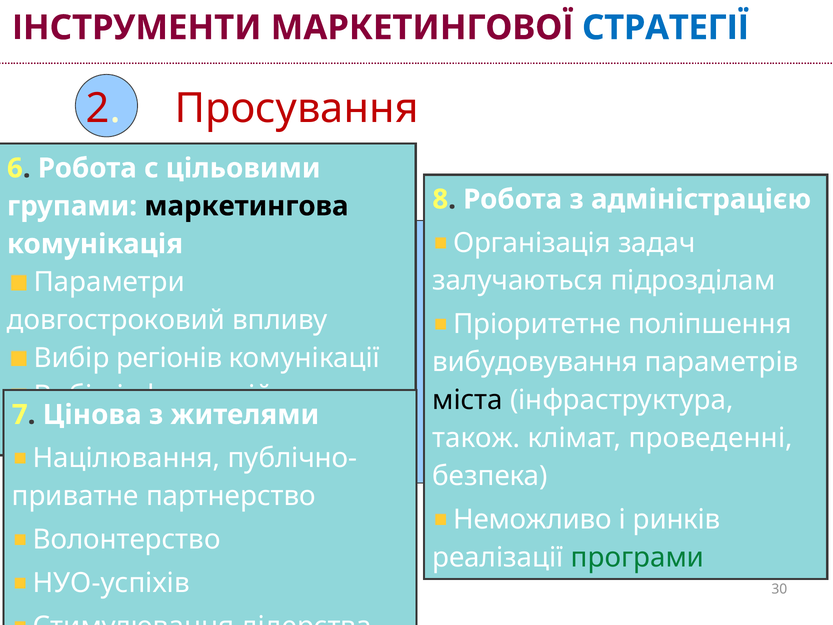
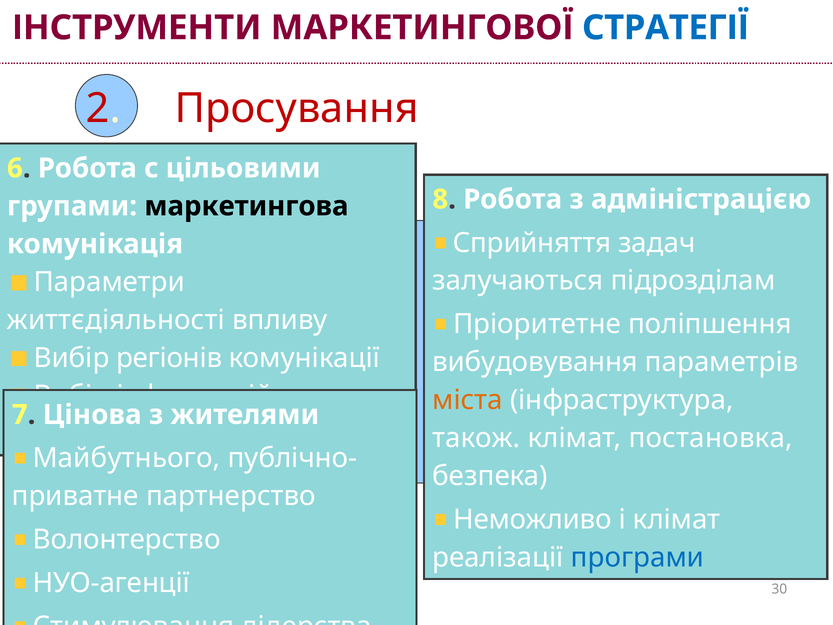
Організація: Організація -> Сприйняття (532, 243)
довгостроковий: довгостроковий -> життєдіяльності (116, 320)
міста colour: black -> orange (468, 400)
проведенні: проведенні -> постановка (711, 438)
Націлювання: Націлювання -> Майбутнього (126, 458)
і ринків: ринків -> клімат (677, 519)
програми colour: green -> blue (637, 557)
НУО-успіхів: НУО-успіхів -> НУО-агенції (111, 583)
